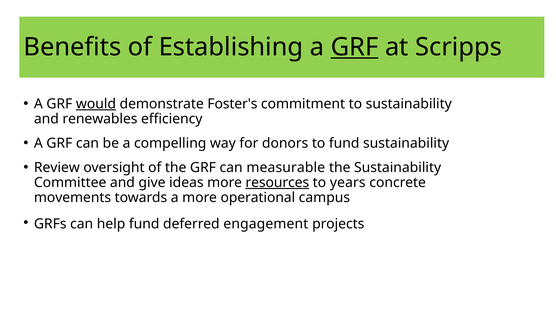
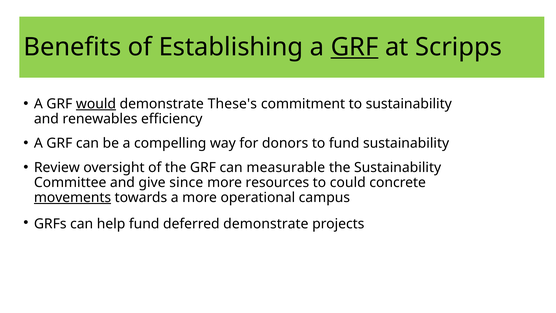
Foster's: Foster's -> These's (232, 104)
ideas: ideas -> since (186, 182)
resources underline: present -> none (277, 182)
years: years -> could (348, 182)
movements underline: none -> present (73, 197)
deferred engagement: engagement -> demonstrate (266, 224)
